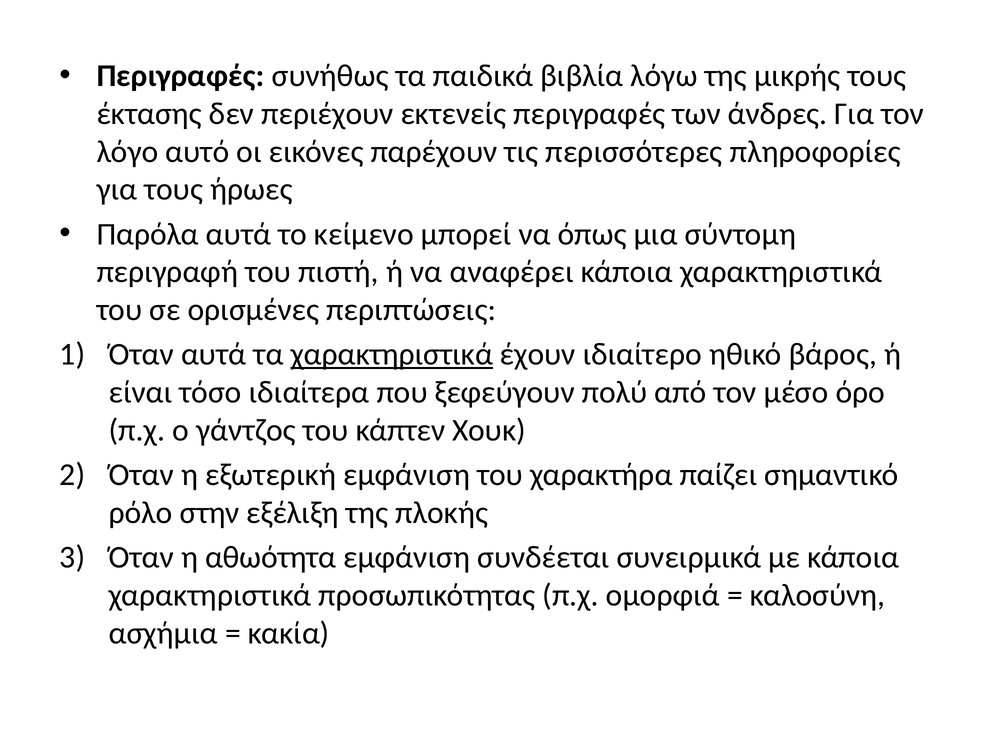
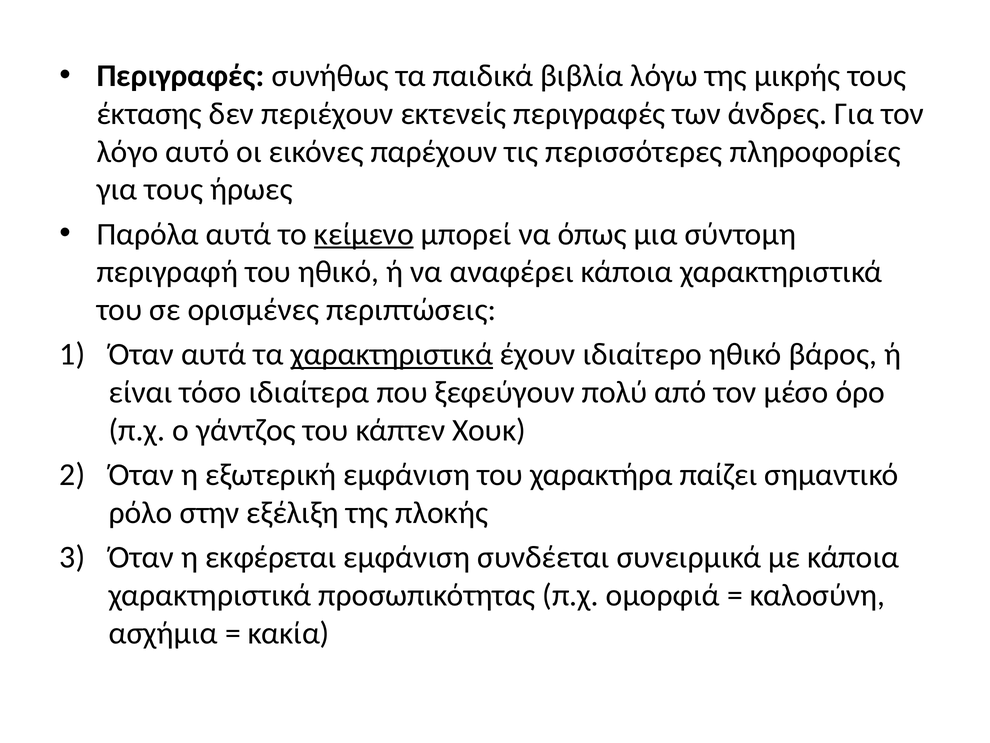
κείμενο underline: none -> present (364, 234)
του πιστή: πιστή -> ηθικό (339, 272)
αθωότητα: αθωότητα -> εκφέρεται (271, 557)
